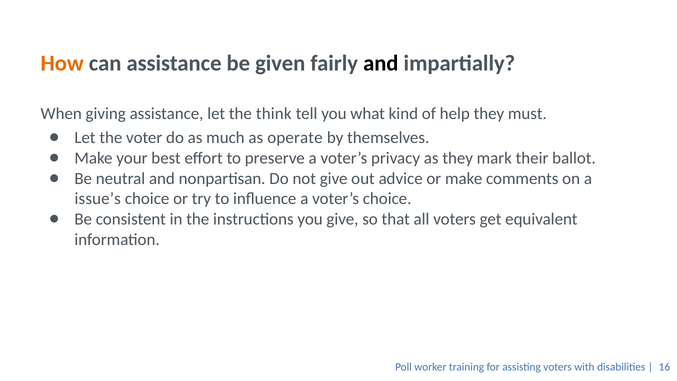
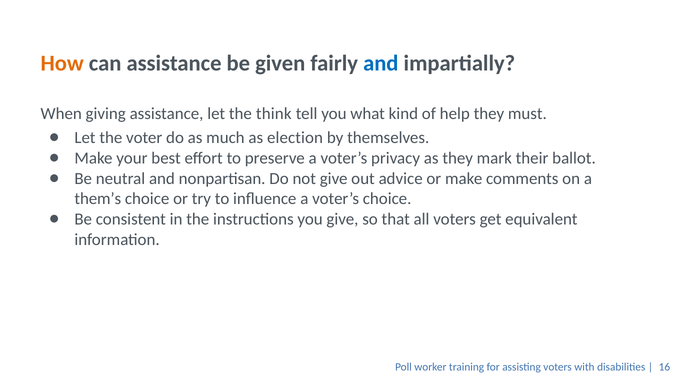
and colour: black -> blue (381, 63)
operate: operate -> election (295, 138)
issue’s: issue’s -> them’s (98, 199)
